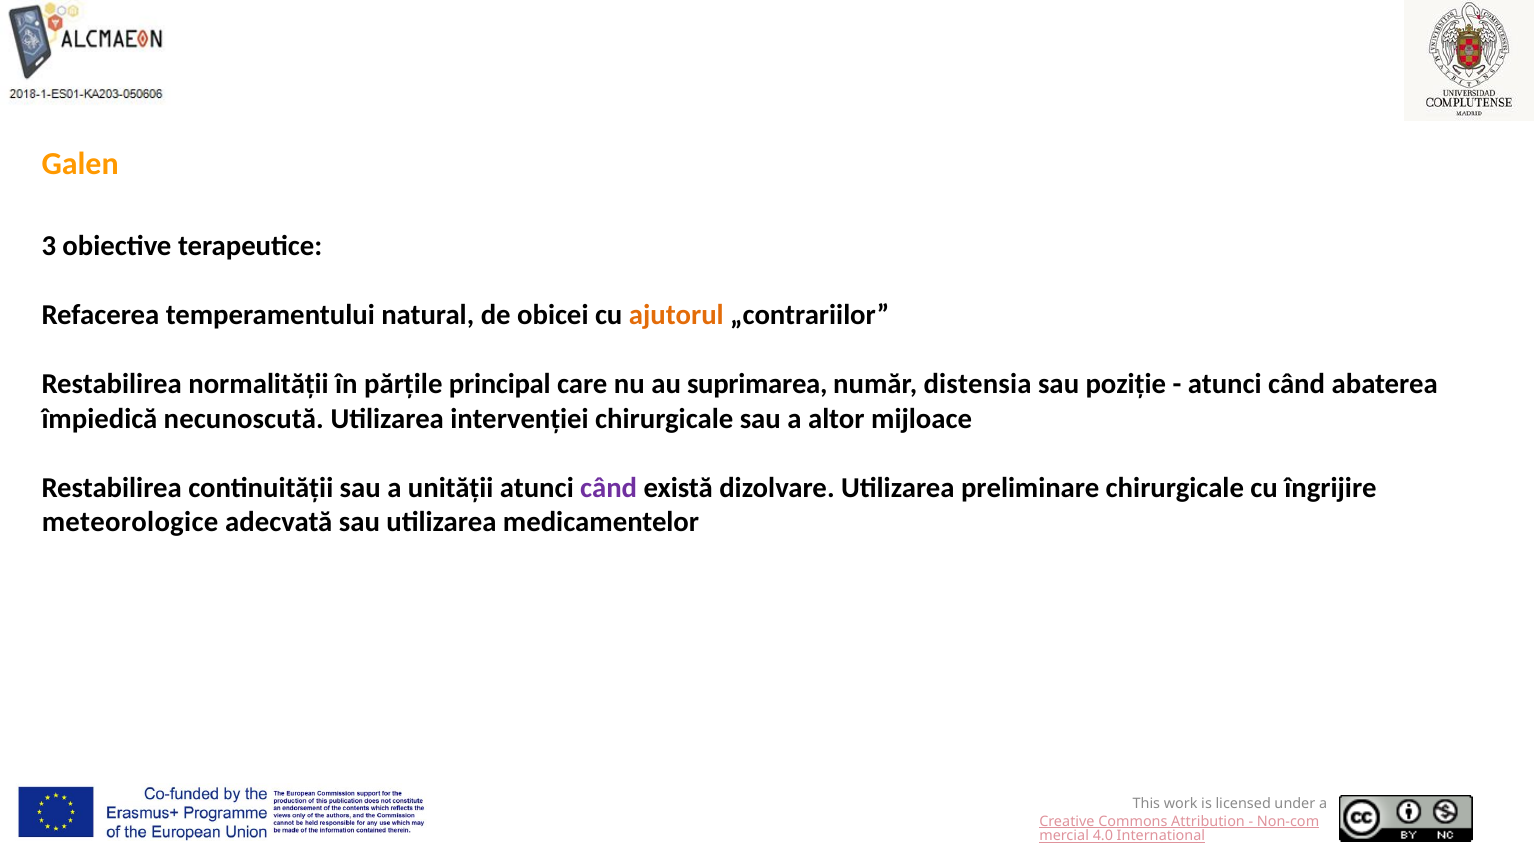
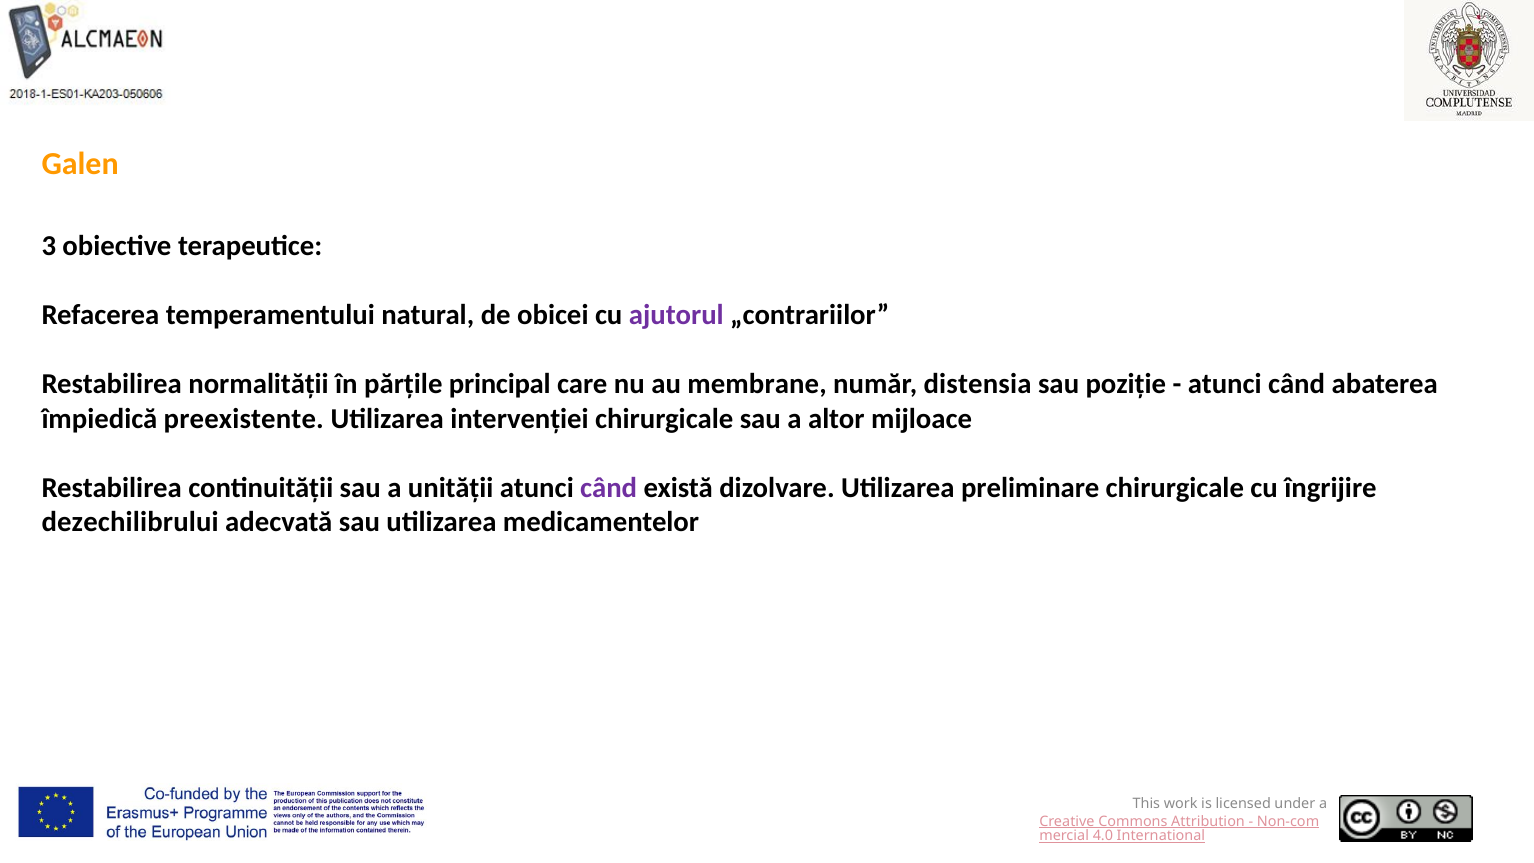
ajutorul colour: orange -> purple (676, 315)
suprimarea: suprimarea -> membrane (757, 384)
necunoscută: necunoscută -> preexistente (244, 419)
meteorologice: meteorologice -> dezechilibrului (130, 522)
